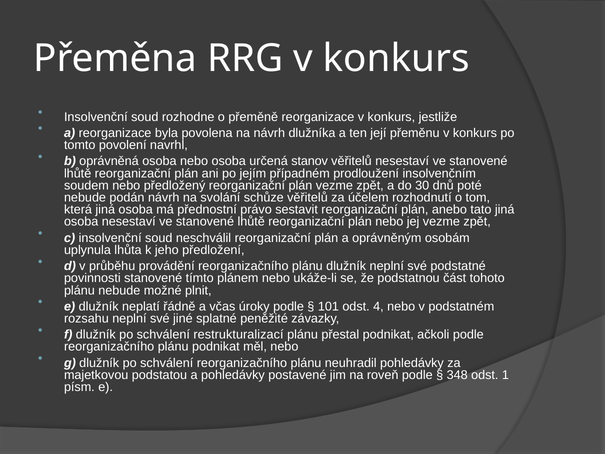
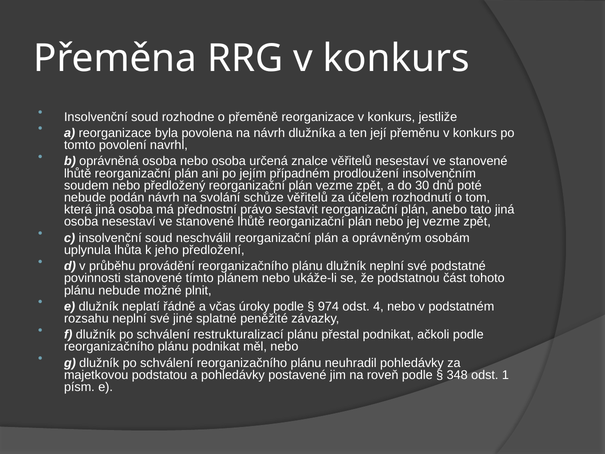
stanov: stanov -> znalce (310, 161)
101: 101 -> 974 (328, 306)
